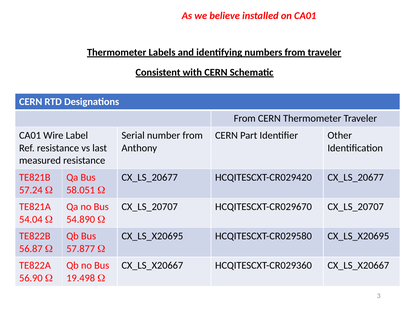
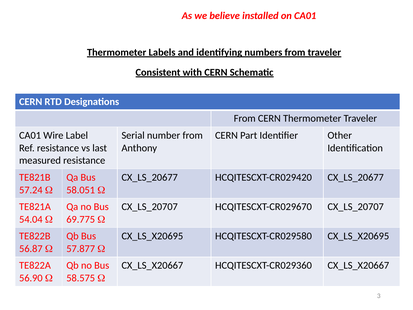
54.890: 54.890 -> 69.775 (81, 219)
19.498: 19.498 -> 58.575 (81, 278)
